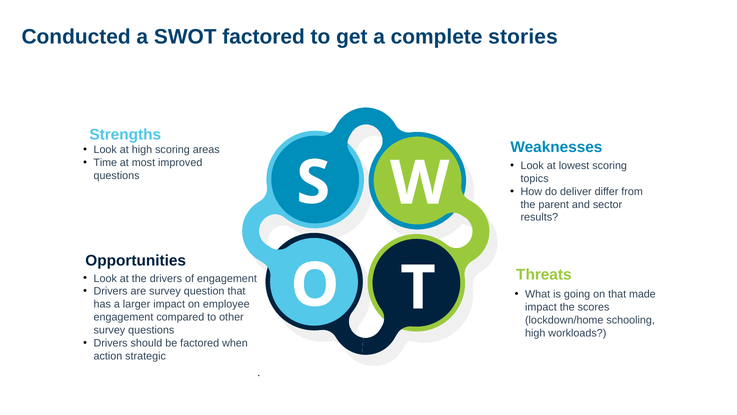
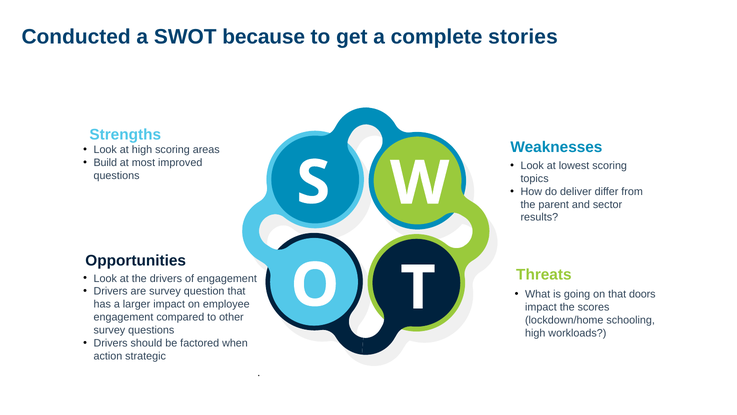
SWOT factored: factored -> because (264, 37)
Time: Time -> Build (105, 163)
made: made -> doors (642, 294)
